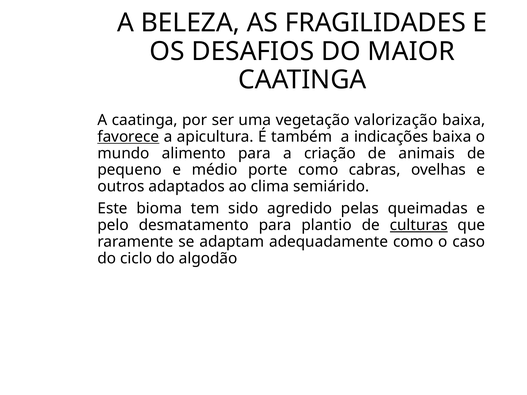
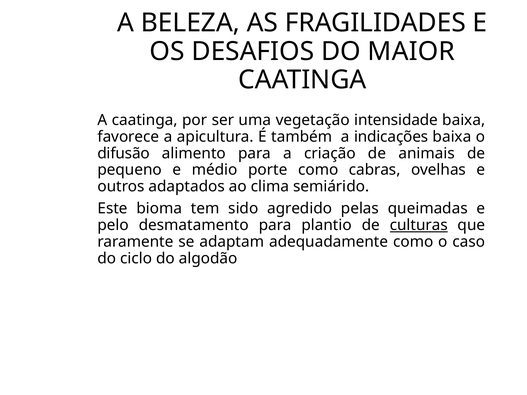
valorização: valorização -> intensidade (396, 120)
favorece underline: present -> none (128, 137)
mundo: mundo -> difusão (124, 153)
